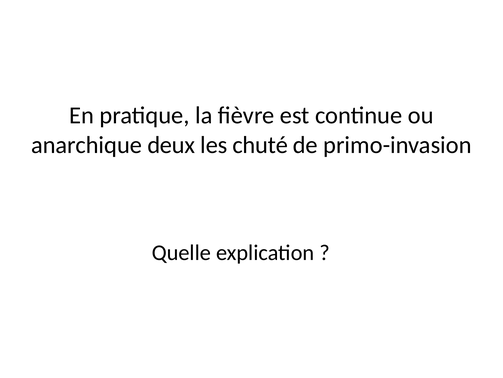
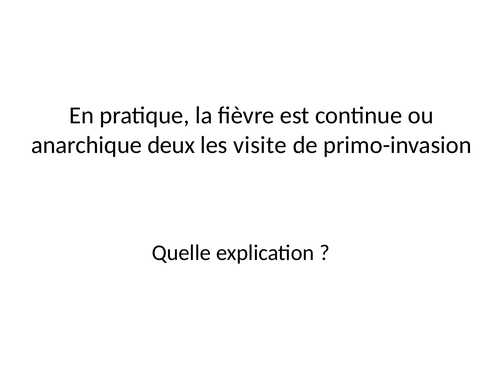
chuté: chuté -> visite (260, 145)
